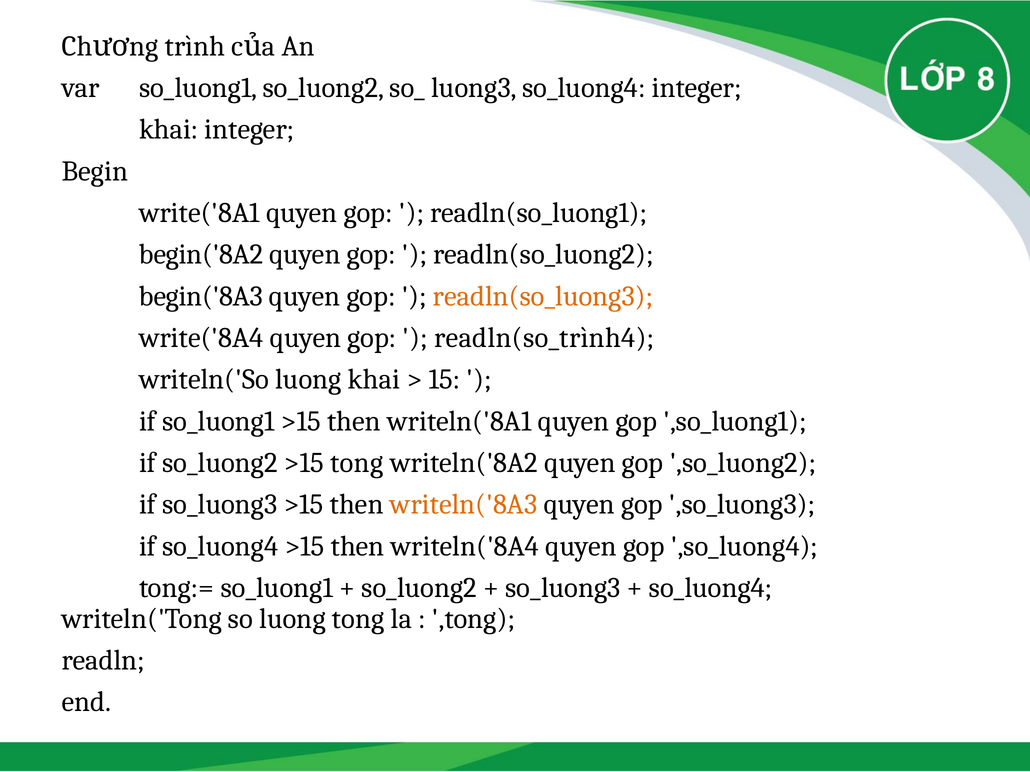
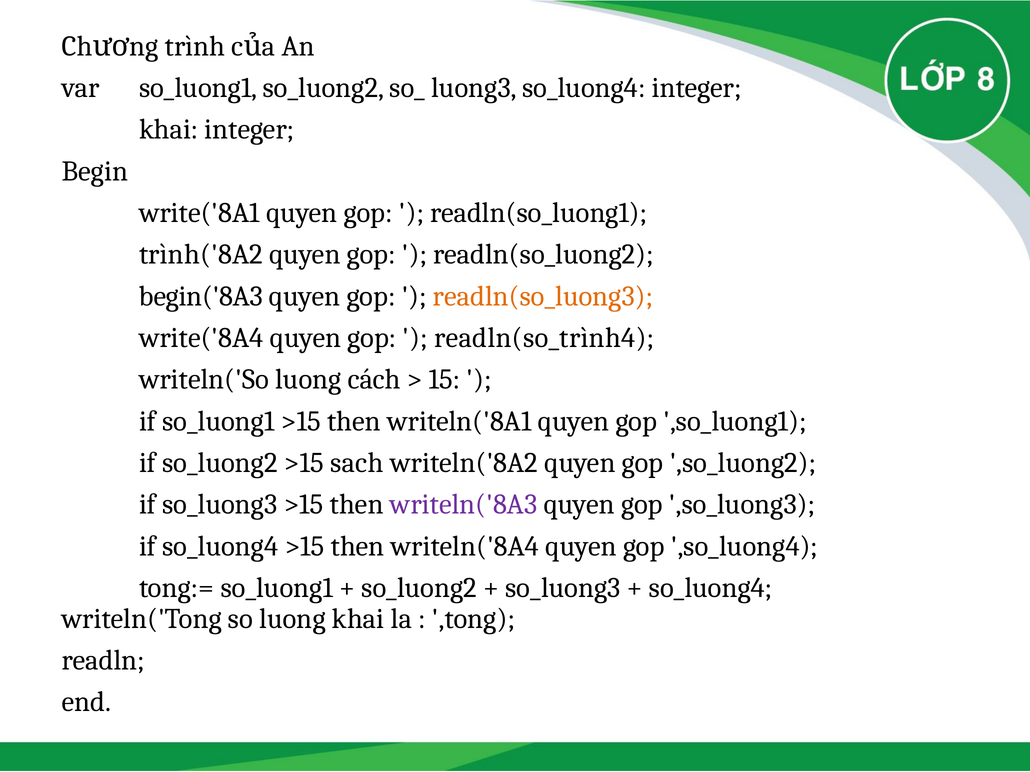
begin('8A2: begin('8A2 -> trình('8A2 (201, 255)
luong khai: khai -> cách (374, 380)
>15 tong: tong -> sach (357, 463)
writeln('8A3 colour: orange -> purple (464, 505)
luong tong: tong -> khai (358, 619)
